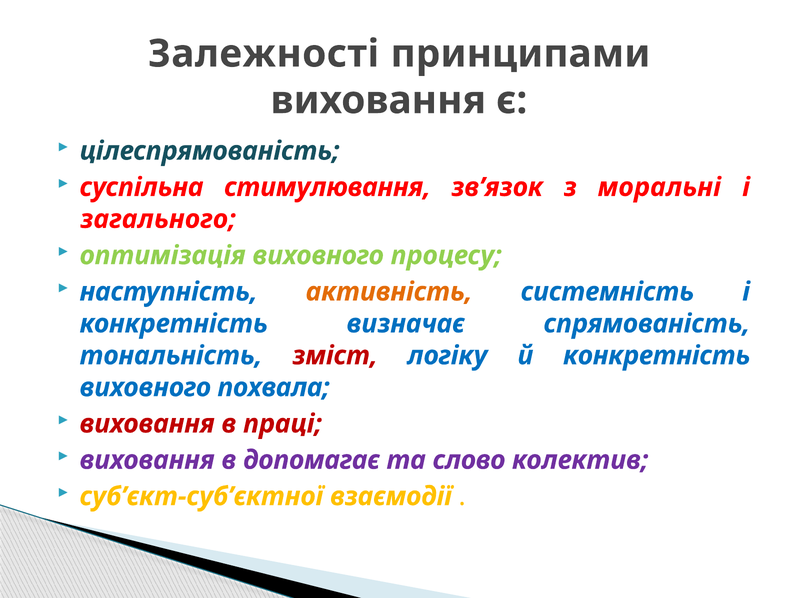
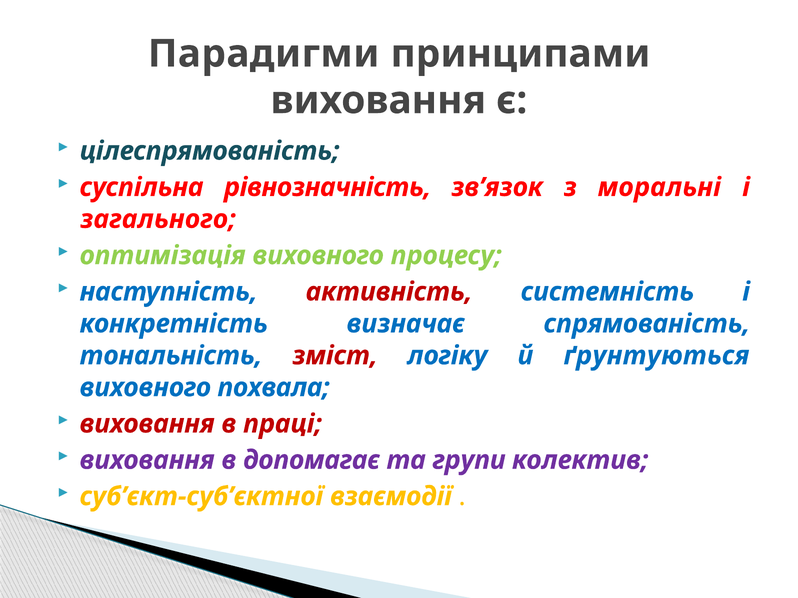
Залежності: Залежності -> Парадигми (264, 54)
стимулювання: стимулювання -> рівнозначність (328, 187)
активність colour: orange -> red (389, 292)
й конкретність: конкретність -> ґрунтуються (656, 356)
слово: слово -> групи (469, 460)
